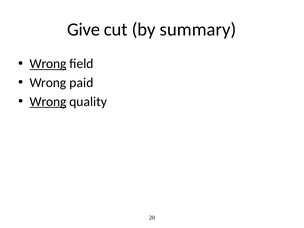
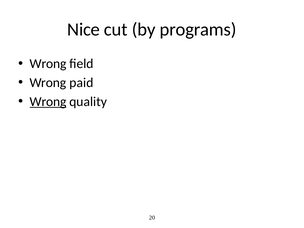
Give: Give -> Nice (84, 29)
summary: summary -> programs (198, 29)
Wrong underline: present -> none (48, 64)
